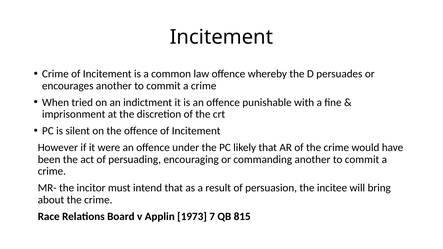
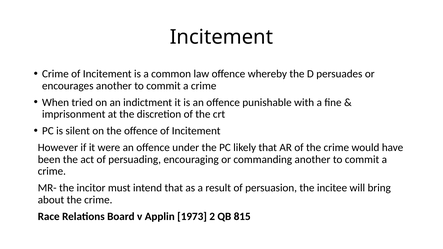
7: 7 -> 2 (212, 217)
